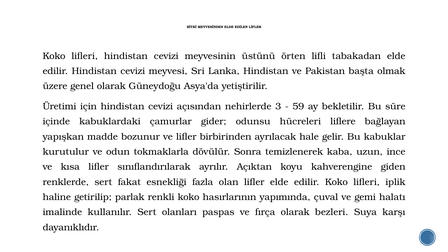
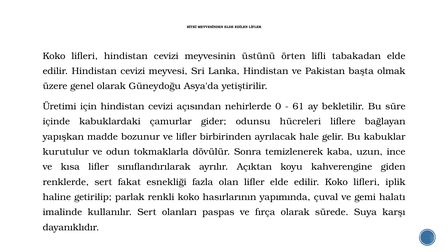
3: 3 -> 0 (278, 106)
59: 59 -> 61 (298, 106)
bezleri: bezleri -> sürede (332, 212)
